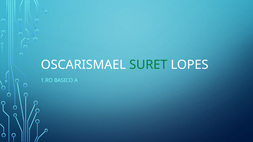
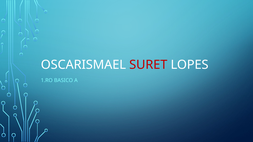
SURET colour: green -> red (148, 65)
